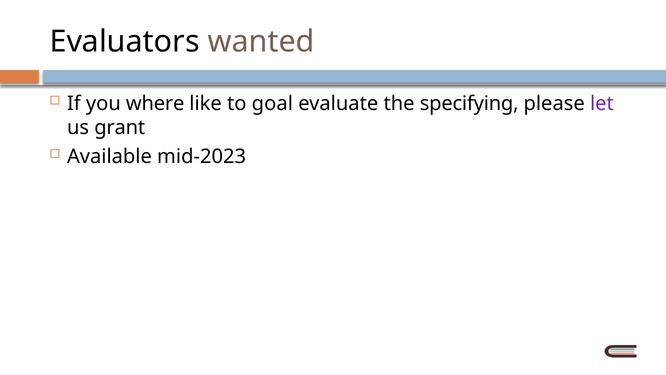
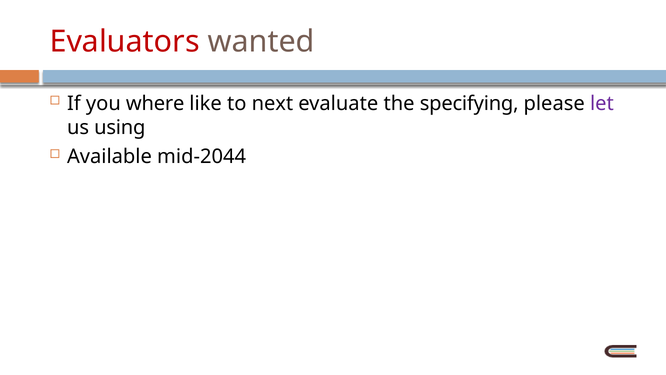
Evaluators colour: black -> red (125, 42)
goal: goal -> next (272, 103)
grant: grant -> using (120, 127)
mid-2023: mid-2023 -> mid-2044 (202, 157)
